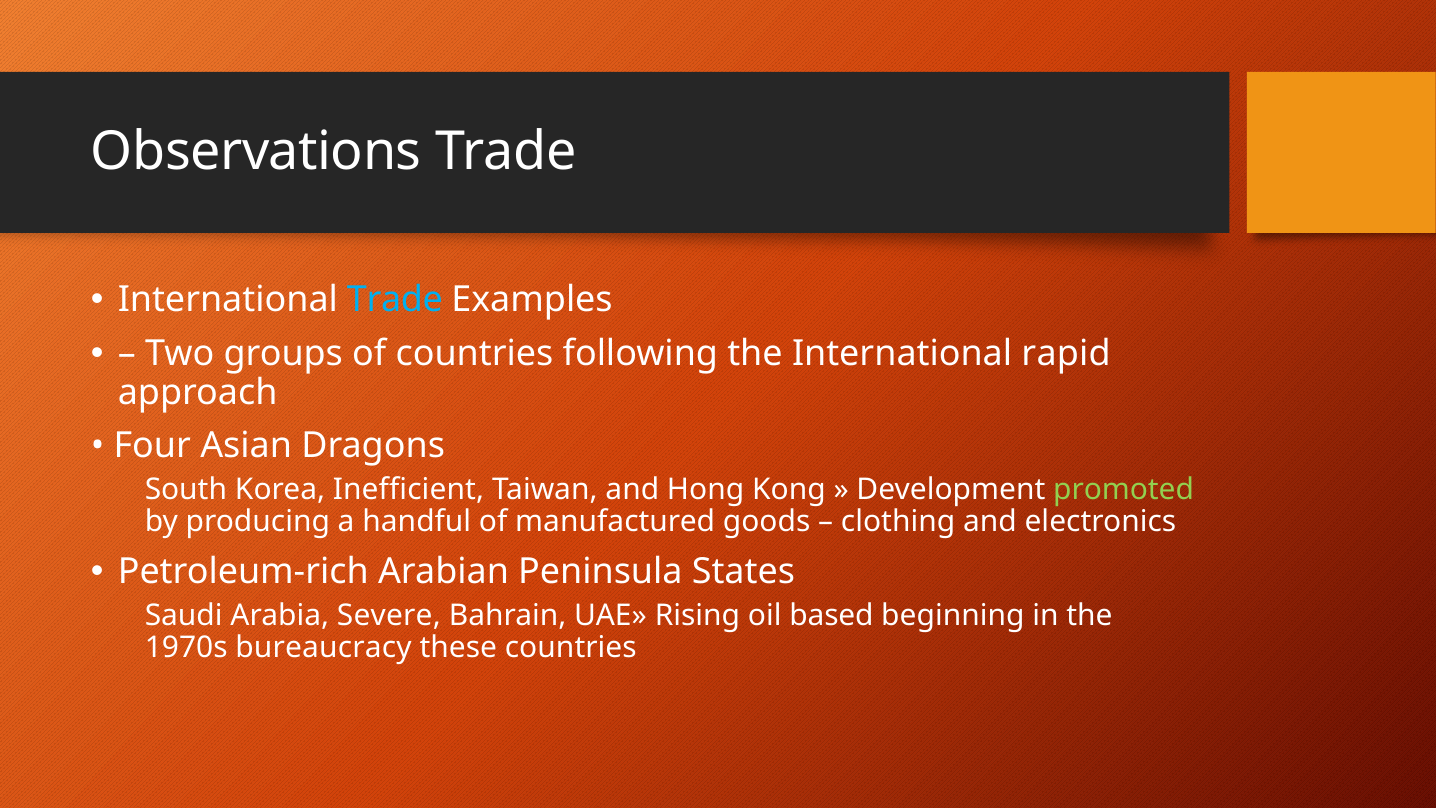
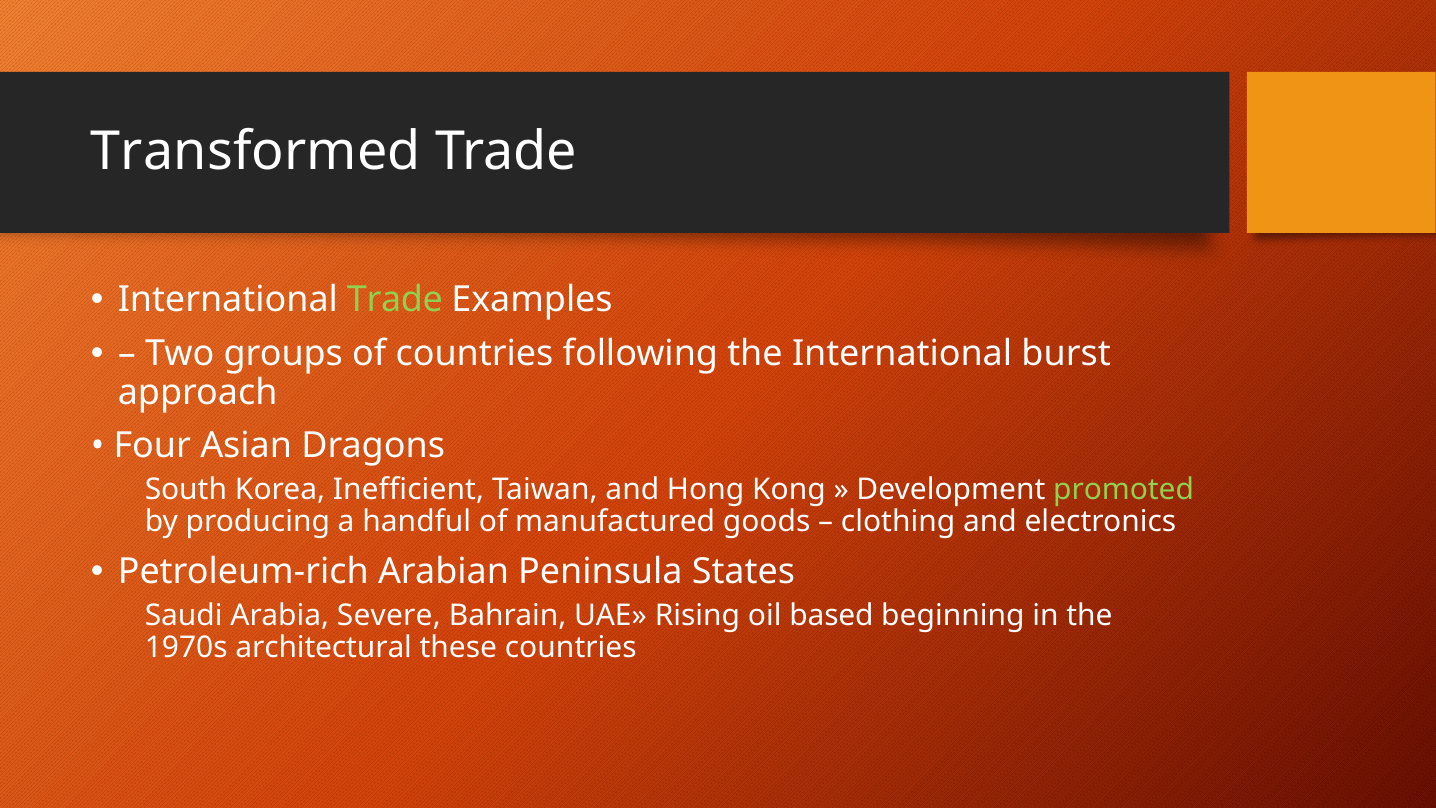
Observations: Observations -> Transformed (256, 152)
Trade colour: light blue -> light green (395, 300)
rapid: rapid -> burst (1066, 354)
bureaucracy: bureaucracy -> architectural (324, 647)
